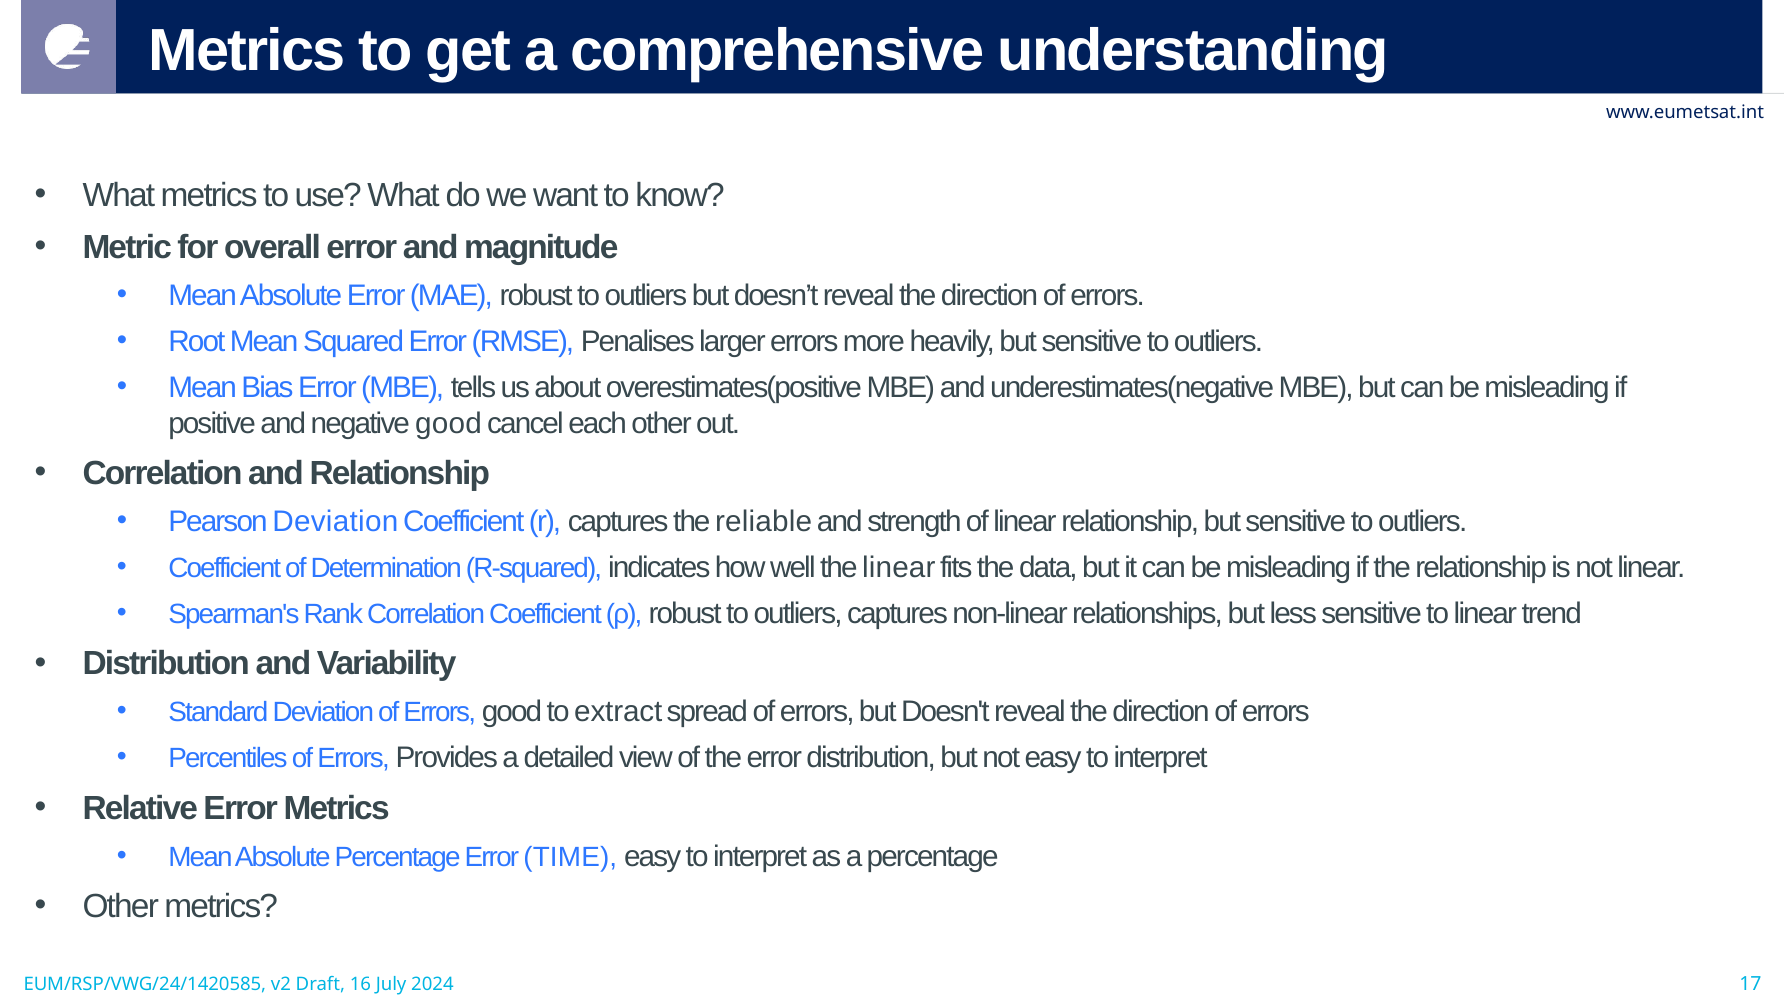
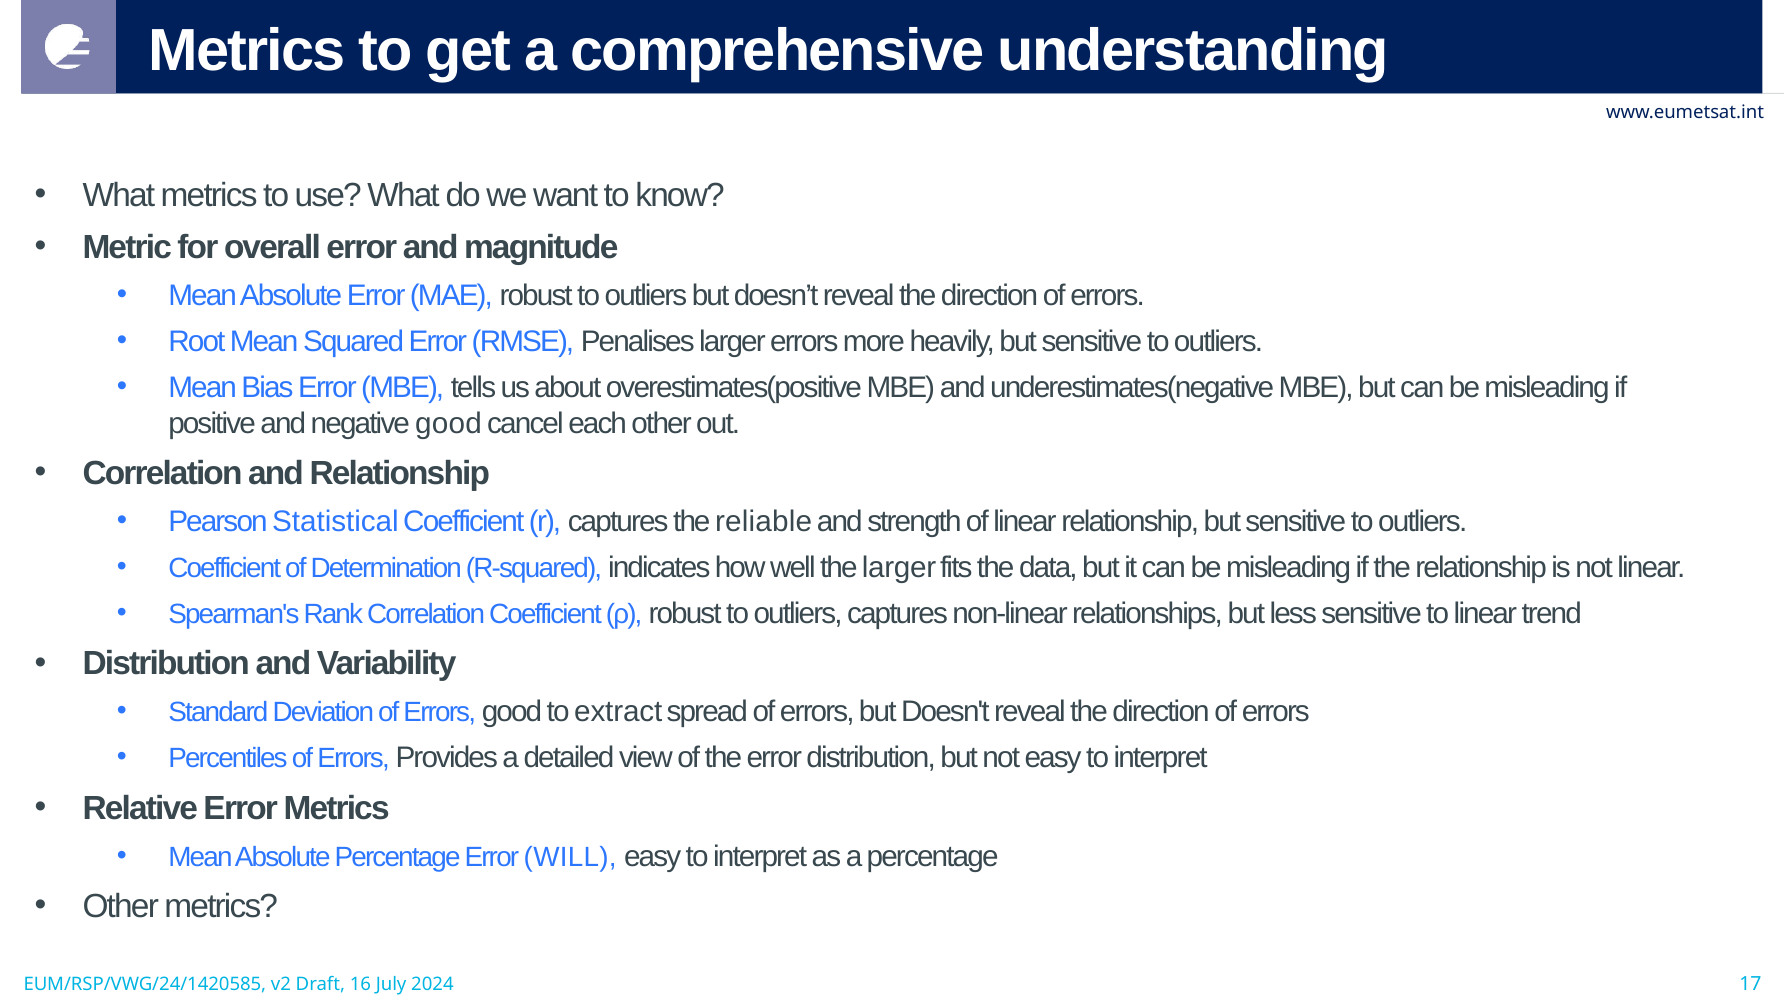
Pearson Deviation: Deviation -> Statistical (336, 522)
the linear: linear -> larger (899, 568)
TIME: TIME -> WILL (570, 857)
